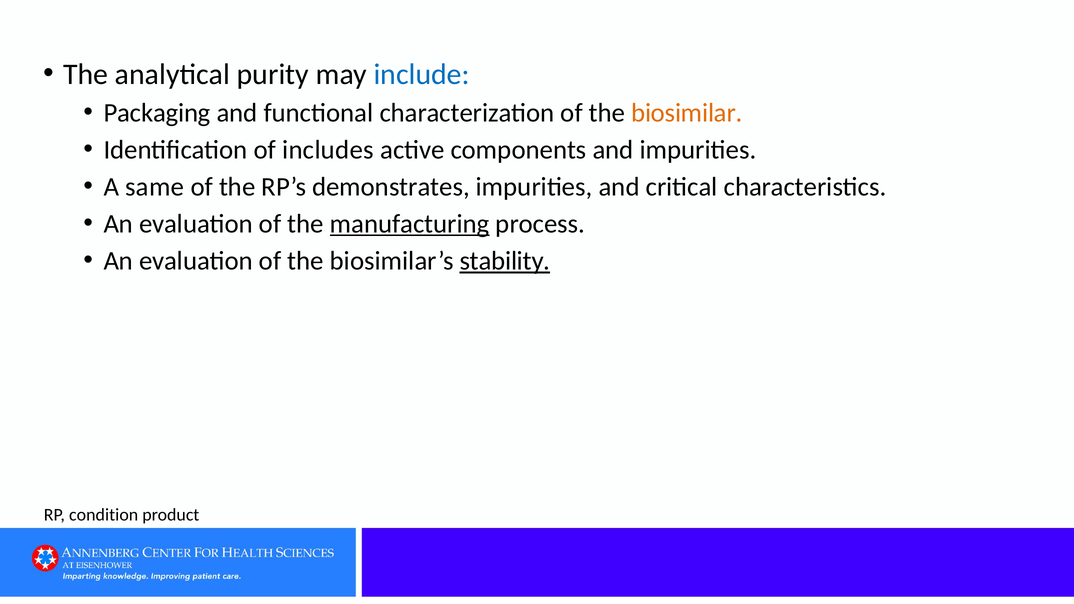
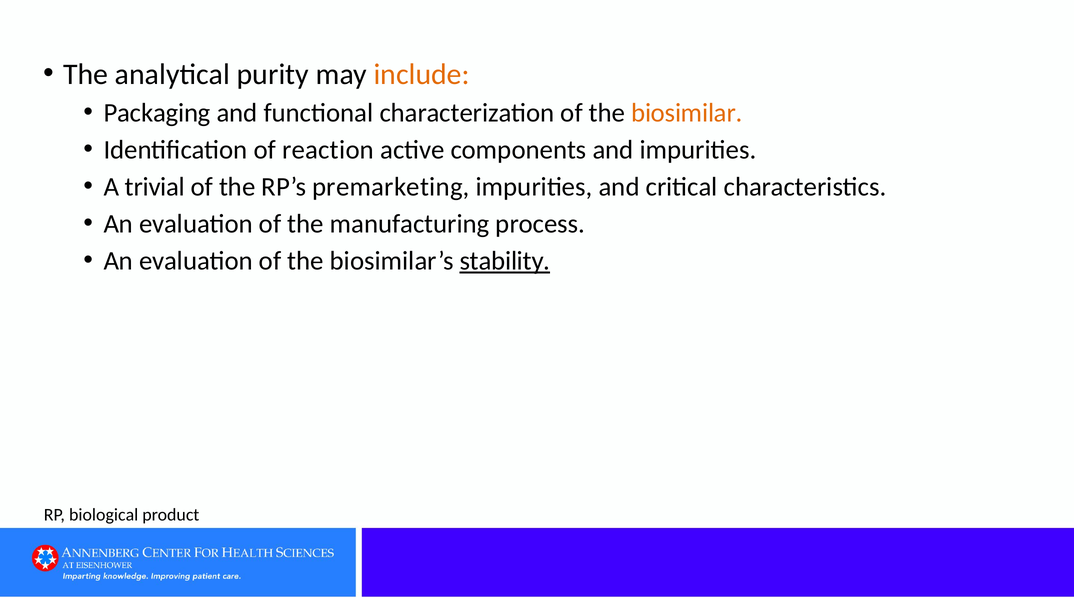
include colour: blue -> orange (422, 74)
includes: includes -> reaction (328, 150)
same: same -> trivial (155, 187)
demonstrates: demonstrates -> premarketing (391, 187)
manufacturing underline: present -> none (410, 224)
condition: condition -> biological (104, 515)
